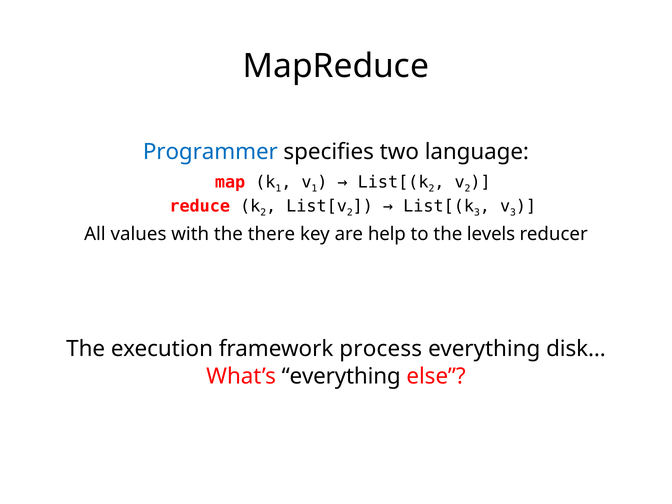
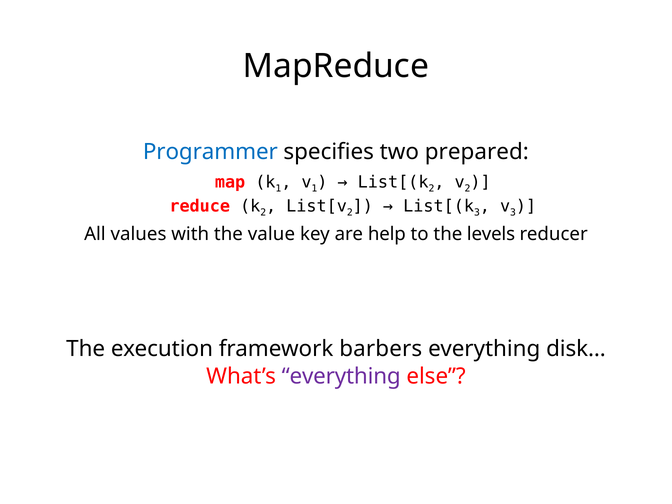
language: language -> prepared (477, 152)
there: there -> value (271, 234)
process: process -> barbers (381, 349)
everything colour: black -> purple (341, 376)
